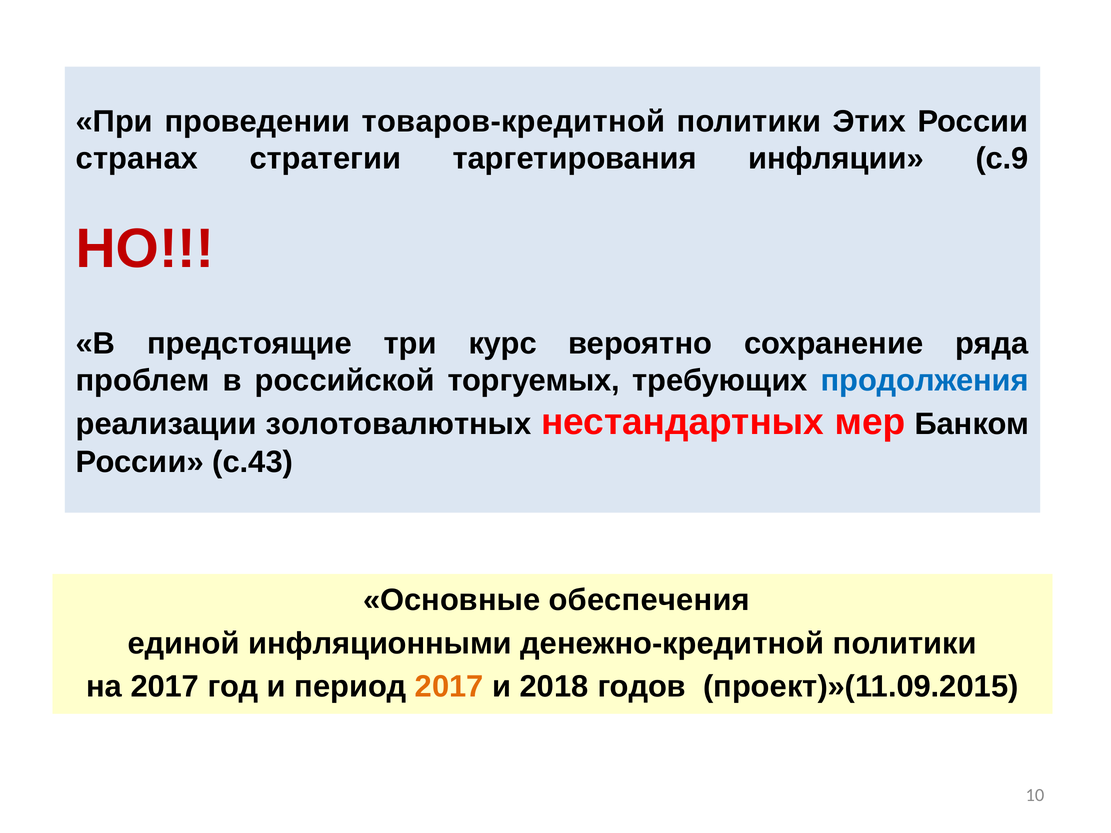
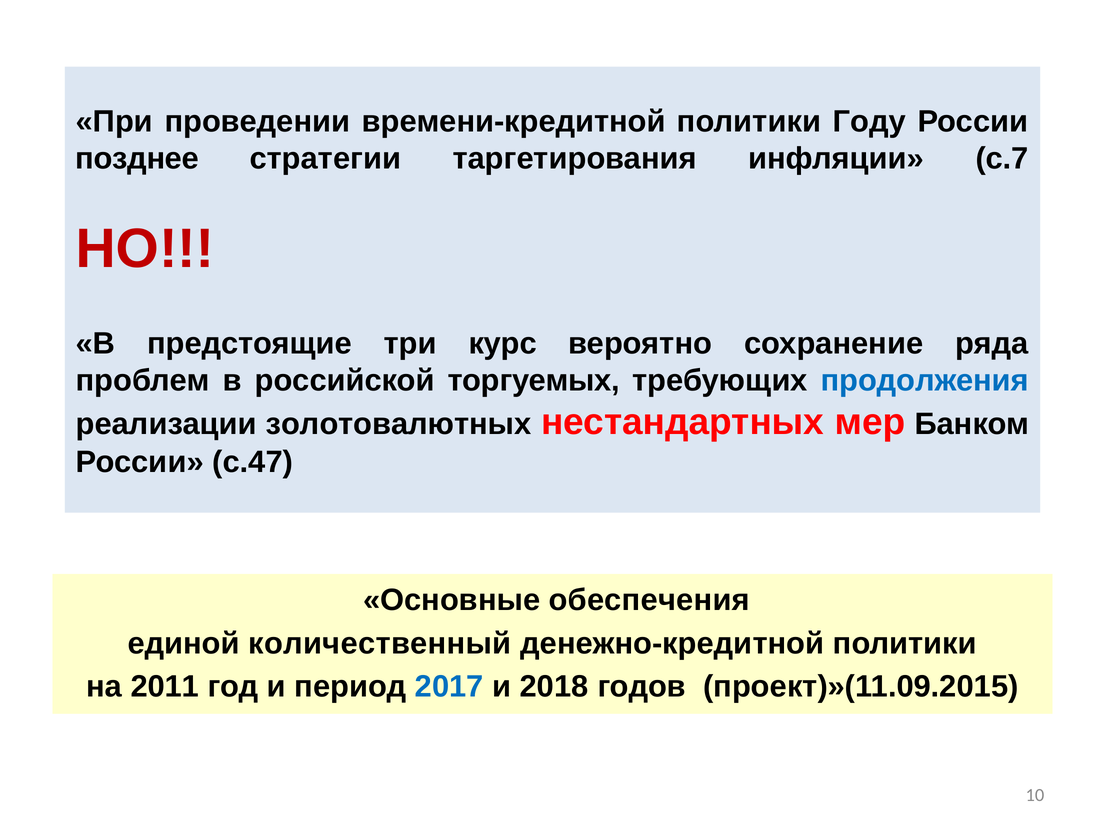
товаров-кредитной: товаров-кредитной -> времени-кредитной (514, 121)
Этих: Этих -> Году (869, 121)
странах: странах -> позднее (137, 159)
с.9: с.9 -> с.7 (1002, 159)
с.43: с.43 -> с.47 (253, 462)
инфляционными: инфляционными -> количественный (380, 644)
на 2017: 2017 -> 2011 (165, 687)
2017 colour: orange -> blue (449, 687)
